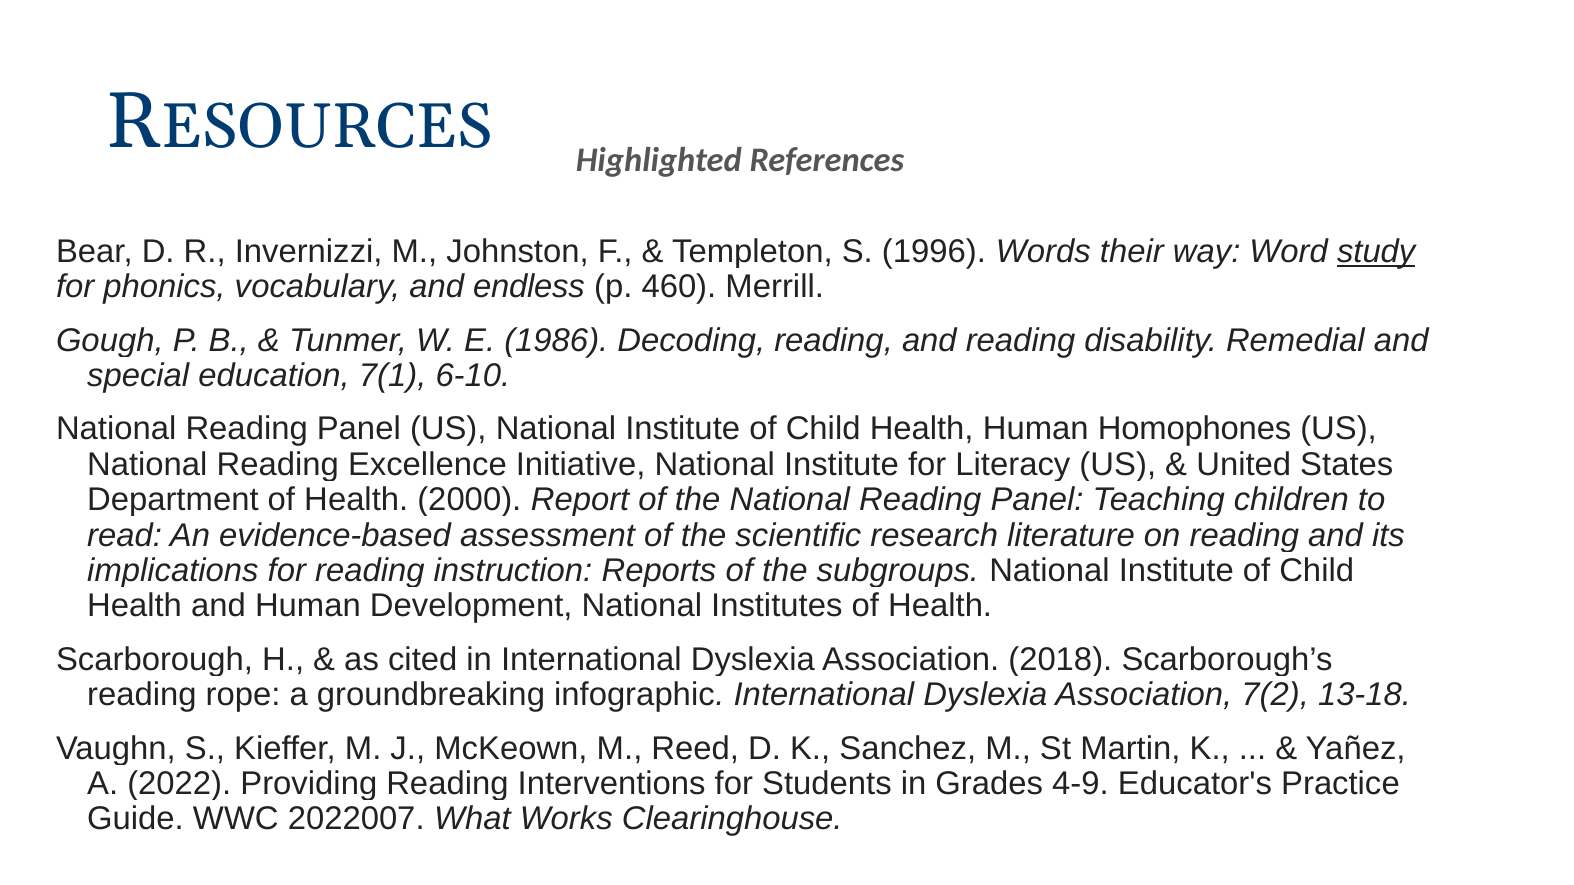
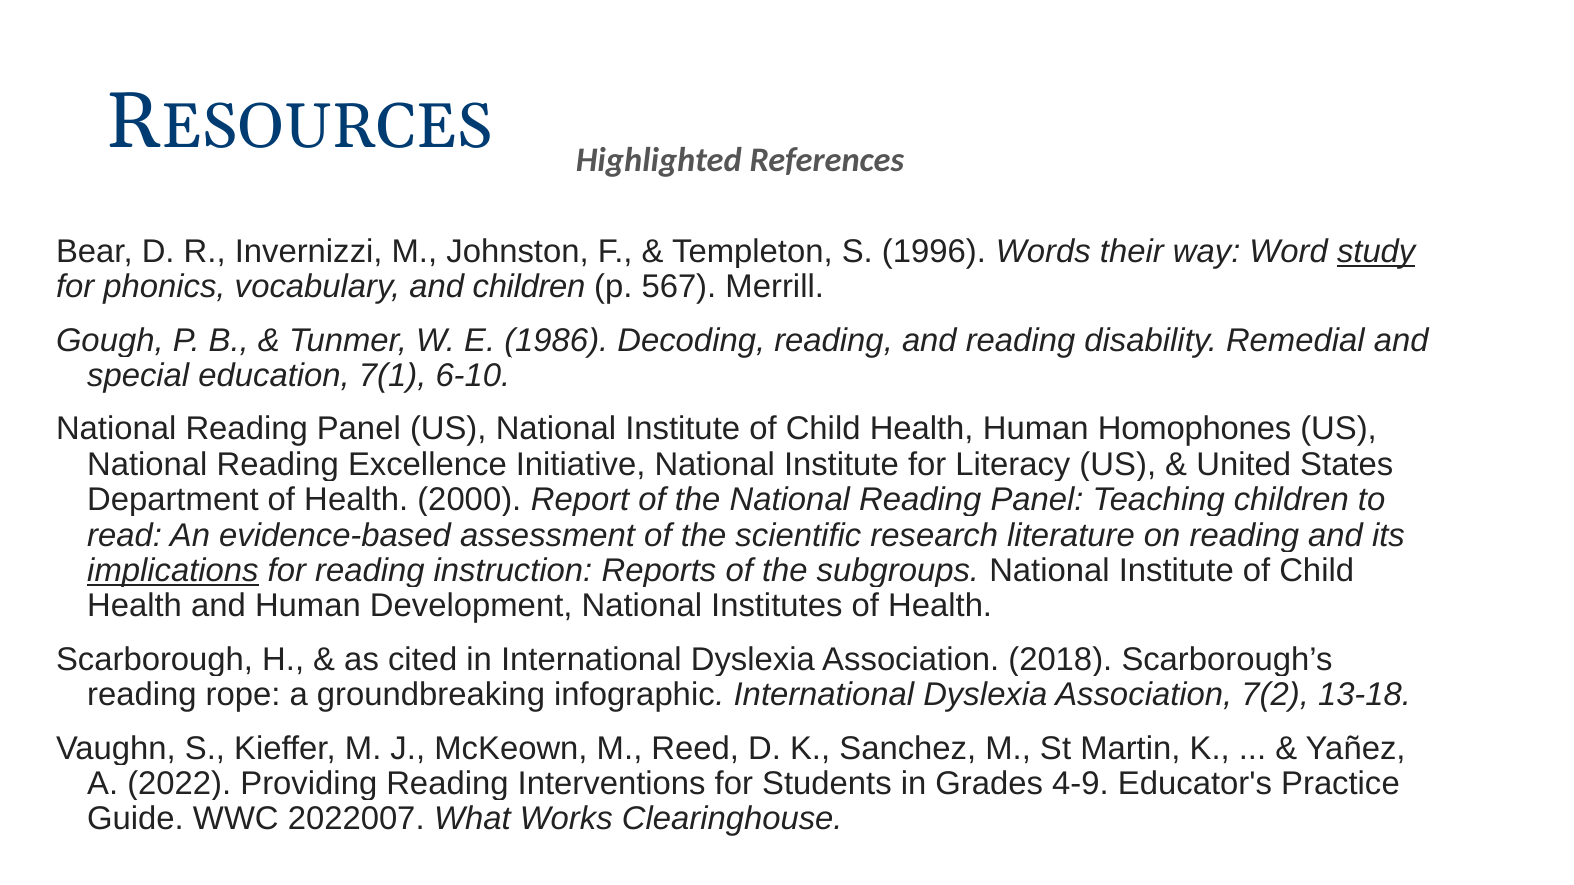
and endless: endless -> children (529, 287)
460: 460 -> 567 (679, 287)
implications underline: none -> present (173, 571)
